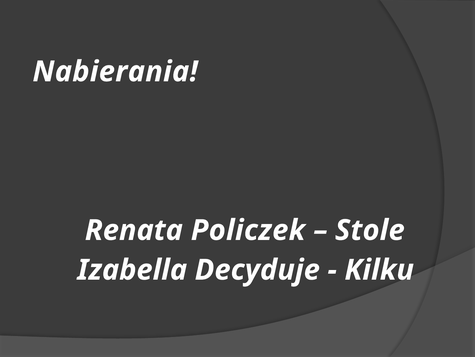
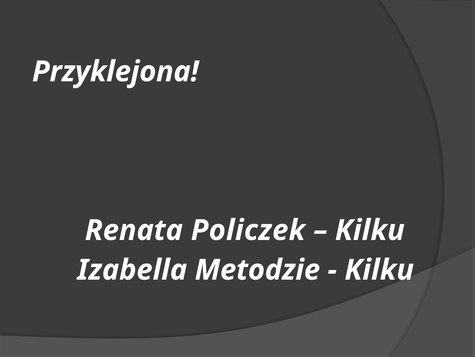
Nabierania: Nabierania -> Przyklejona (115, 72)
Stole: Stole -> Kilku (370, 230)
Decyduje: Decyduje -> Metodzie (257, 269)
